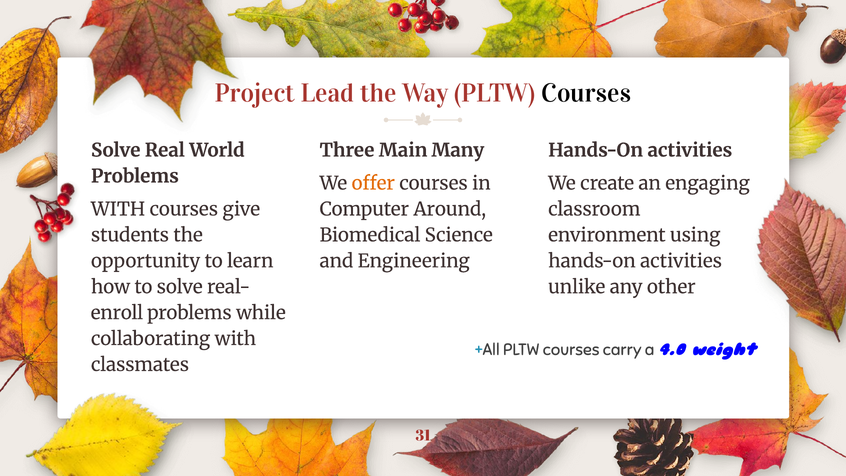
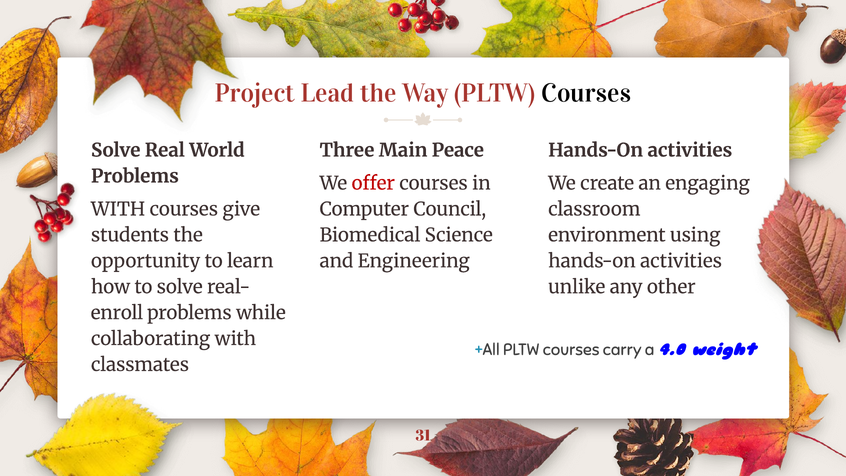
Many: Many -> Peace (458, 150)
offer colour: orange -> red (373, 183)
Around: Around -> Council (450, 209)
